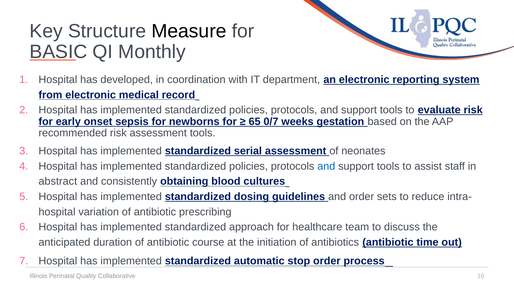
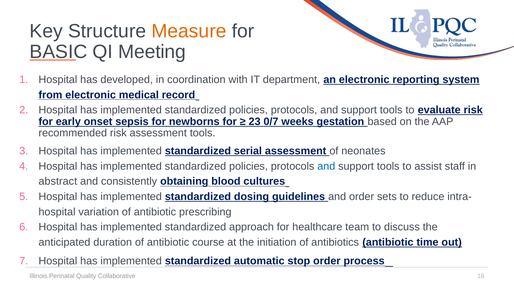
Measure colour: black -> orange (189, 31)
Monthly: Monthly -> Meeting (152, 52)
65: 65 -> 23 (255, 122)
